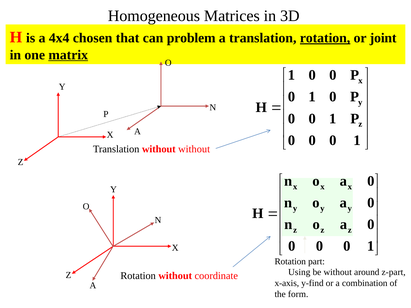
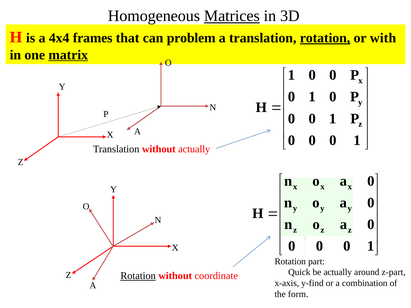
Matrices underline: none -> present (232, 16)
chosen: chosen -> frames (93, 38)
joint: joint -> with (383, 38)
without without: without -> actually (194, 149)
Using: Using -> Quick (299, 273)
be without: without -> actually (338, 273)
Rotation underline: none -> present (138, 276)
